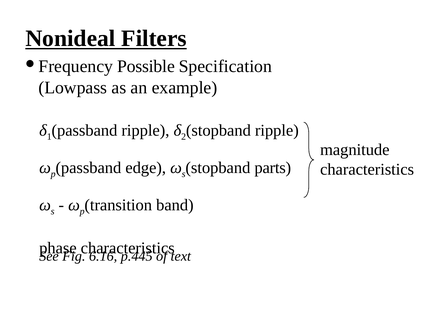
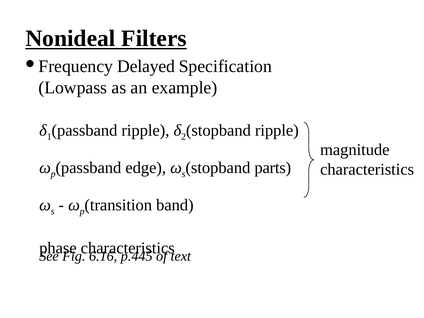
Possible: Possible -> Delayed (146, 66)
